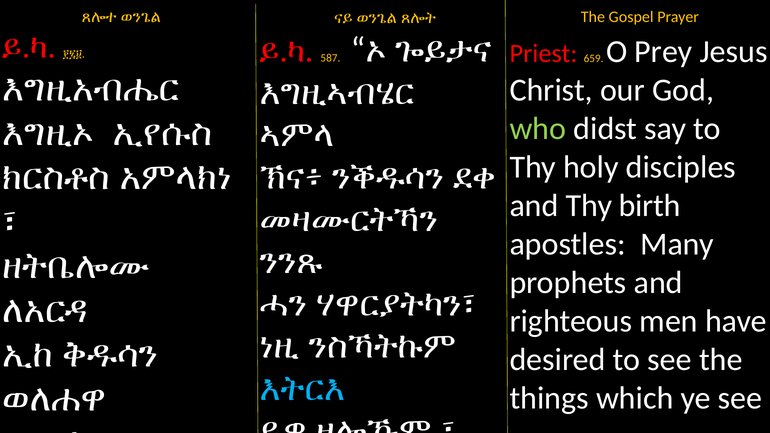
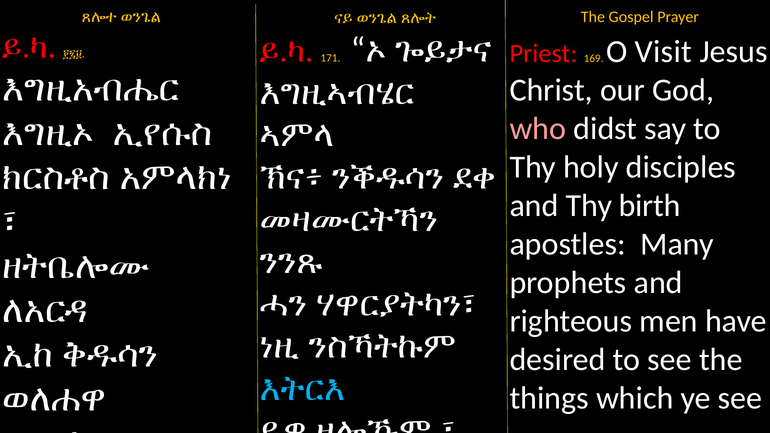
587: 587 -> 171 (330, 58)
659: 659 -> 169 (594, 59)
Prey: Prey -> Visit (663, 52)
who colour: light green -> pink (538, 129)
